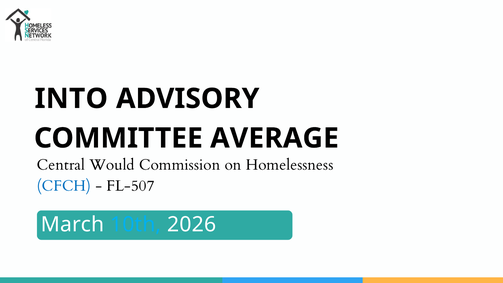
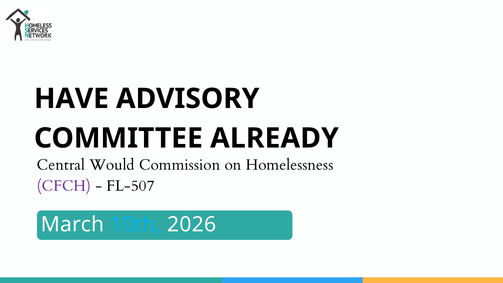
INTO: INTO -> HAVE (71, 99)
AVERAGE: AVERAGE -> ALREADY (275, 138)
CFCH colour: blue -> purple (64, 186)
